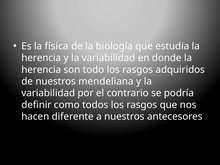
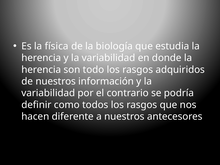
mendeliana: mendeliana -> información (106, 81)
